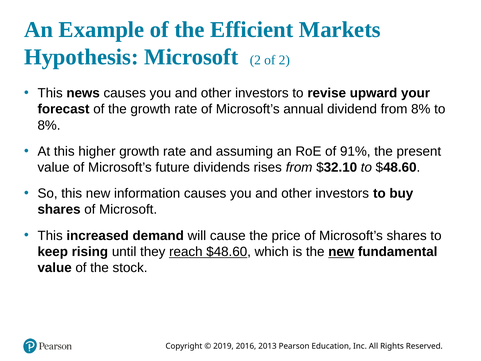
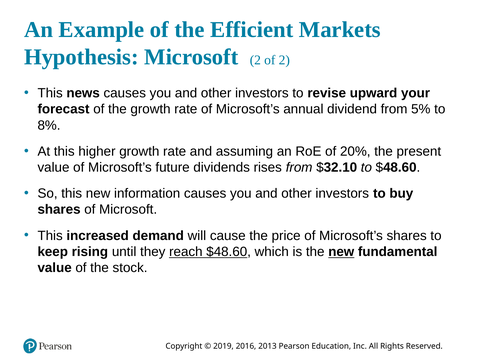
from 8%: 8% -> 5% (421, 109)
91%: 91% -> 20% (355, 151)
